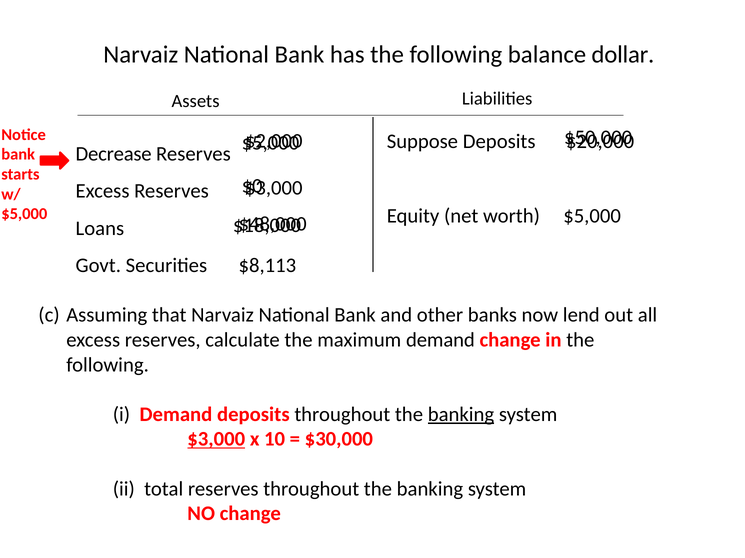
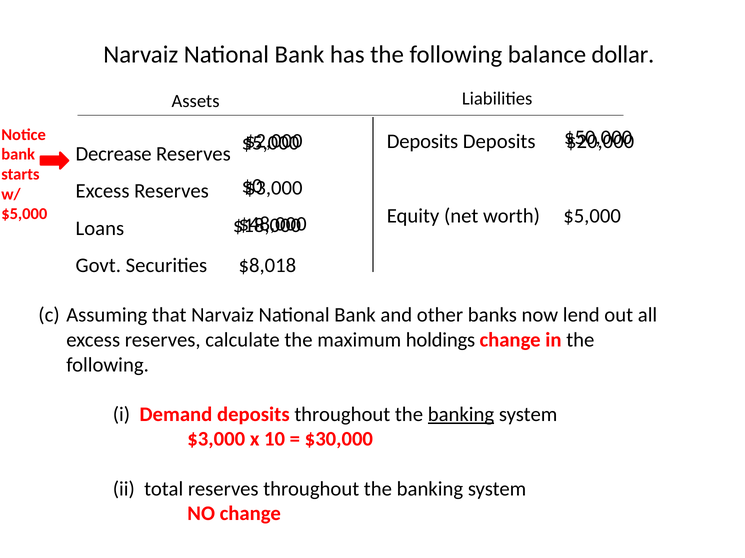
Suppose: Suppose -> Deposits (423, 142)
$8,113: $8,113 -> $8,018 (267, 266)
maximum demand: demand -> holdings (440, 340)
$3,000 underline: present -> none (216, 440)
